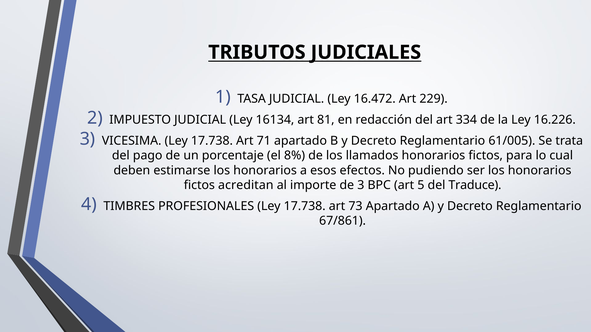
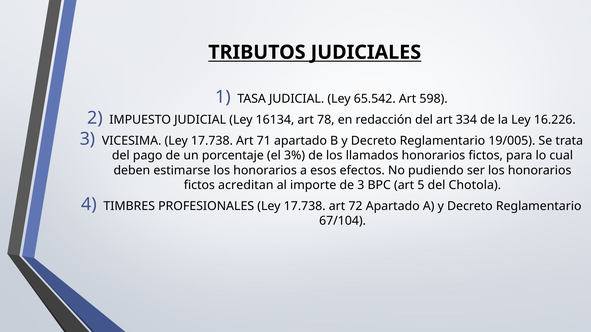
16.472: 16.472 -> 65.542 (375, 99)
229: 229 -> 598 (434, 99)
81: 81 -> 78 (326, 120)
61/005: 61/005 -> 19/005 (512, 141)
8%: 8% -> 3% (295, 156)
Traduce: Traduce -> Chotola (475, 185)
73: 73 -> 72 (355, 206)
67/861: 67/861 -> 67/104 (343, 221)
